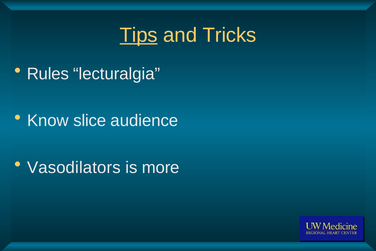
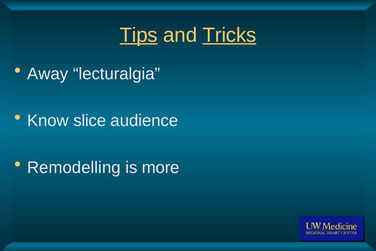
Tricks underline: none -> present (229, 35)
Rules: Rules -> Away (48, 74)
Vasodilators: Vasodilators -> Remodelling (74, 167)
